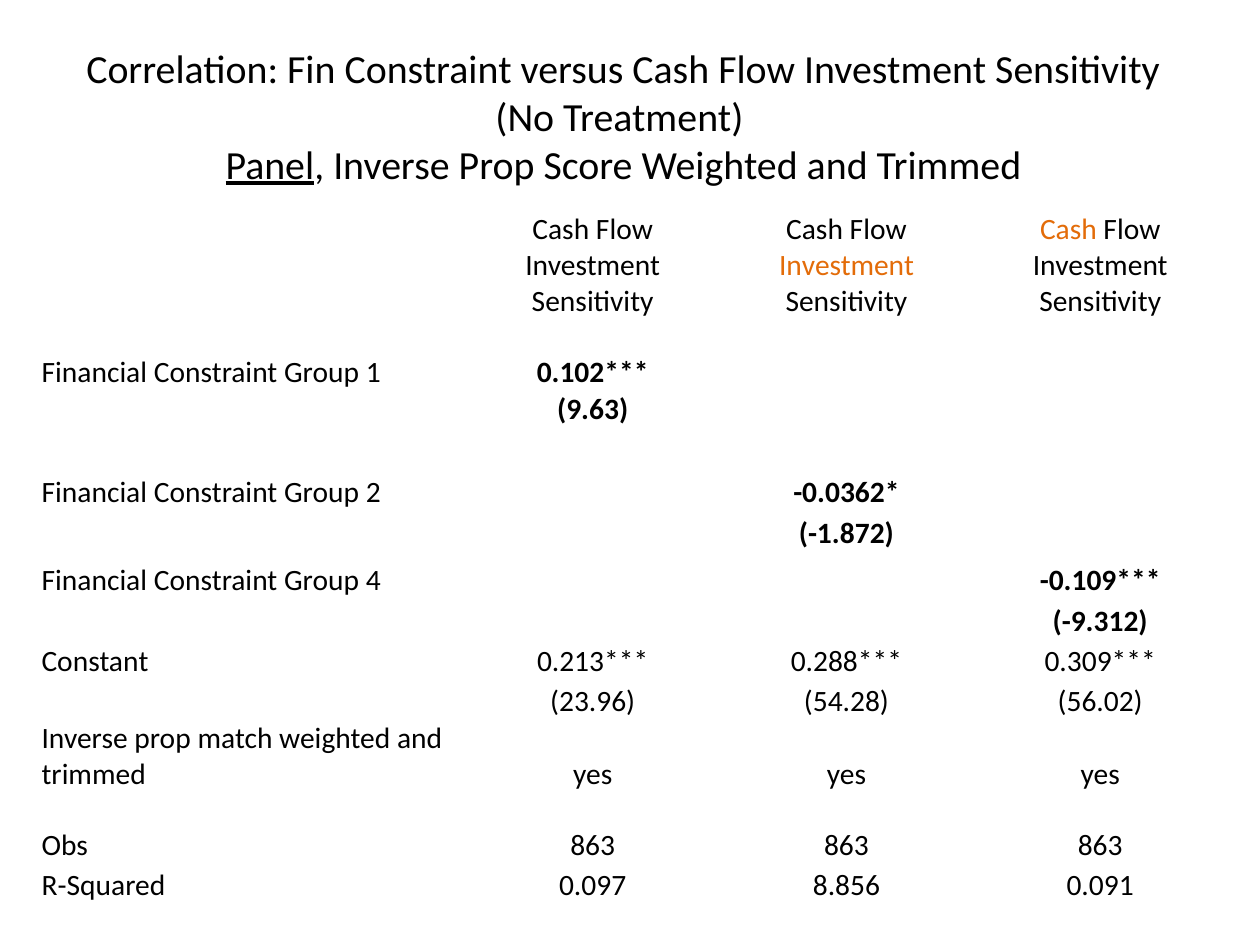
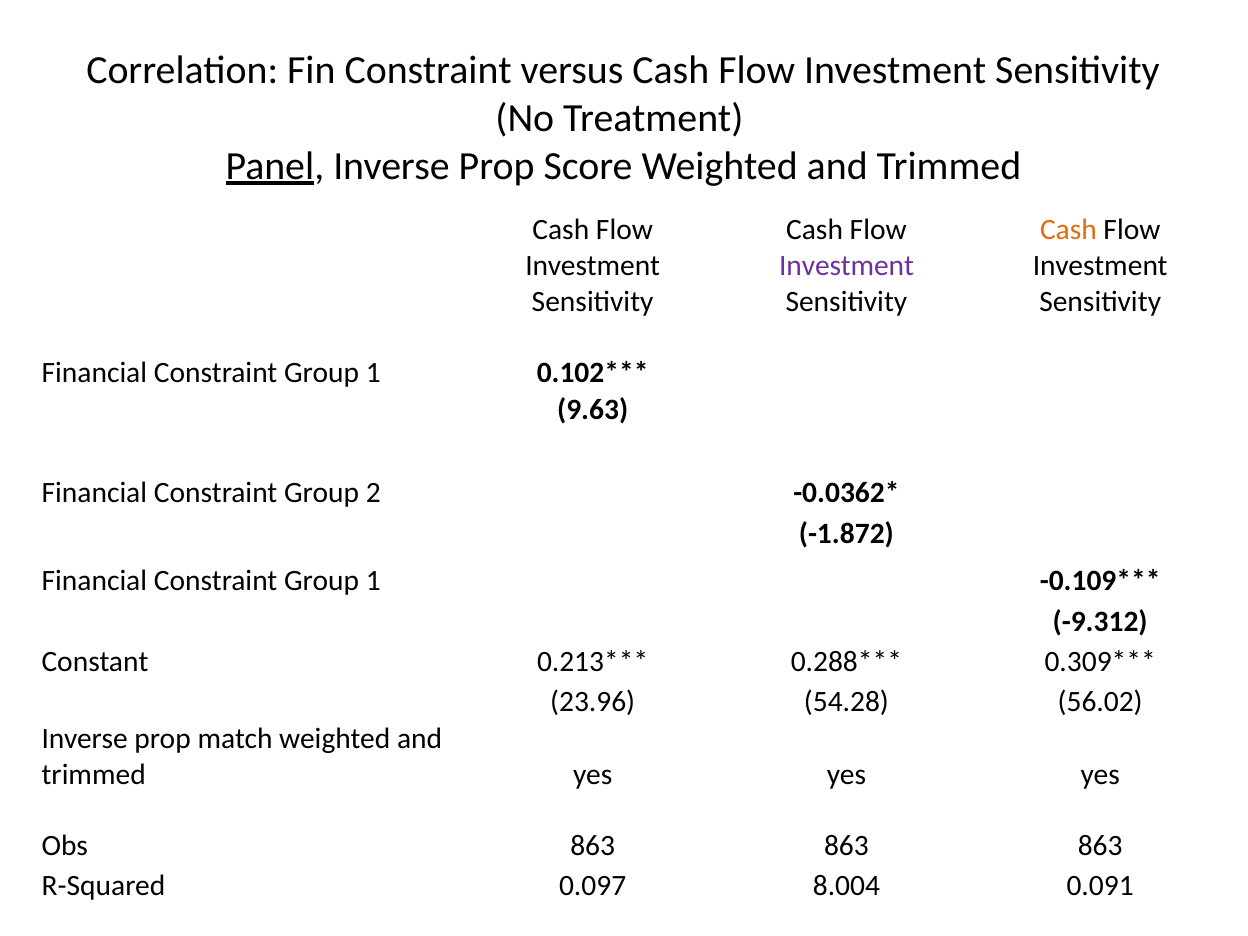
Investment colour: orange -> purple (847, 266)
4: 4 -> 1 (373, 581)
8.856: 8.856 -> 8.004 (846, 886)
